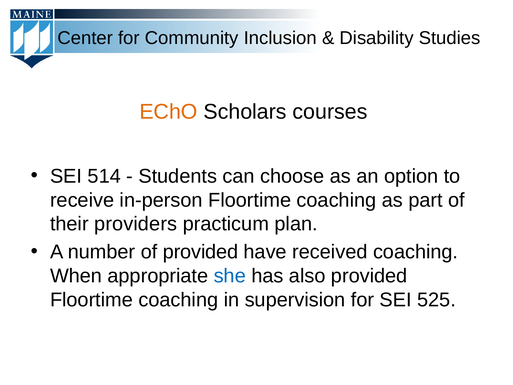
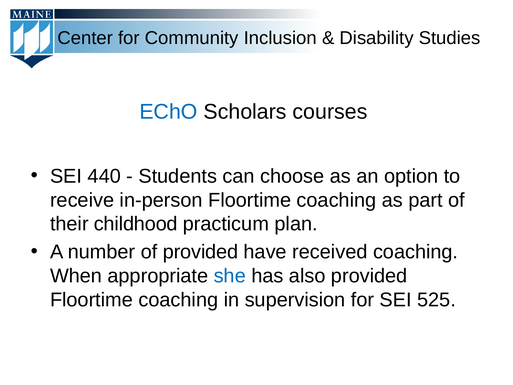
EChO colour: orange -> blue (169, 112)
514: 514 -> 440 (104, 176)
providers: providers -> childhood (136, 224)
